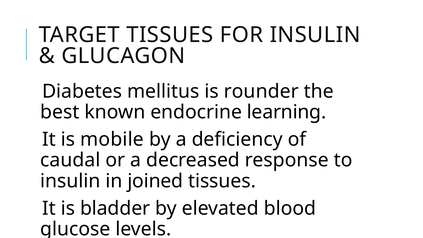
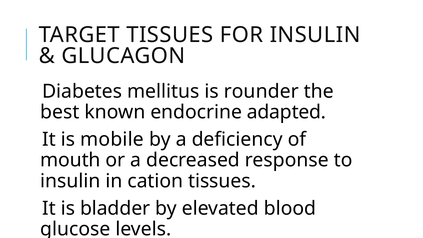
learning: learning -> adapted (287, 112)
caudal: caudal -> mouth (70, 160)
joined: joined -> cation (155, 181)
